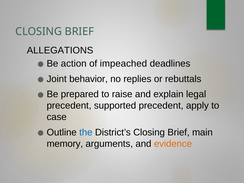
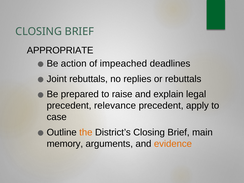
ALLEGATIONS: ALLEGATIONS -> APPROPRIATE (60, 50)
Joint behavior: behavior -> rebuttals (88, 79)
supported: supported -> relevance (115, 106)
the colour: blue -> orange (86, 132)
